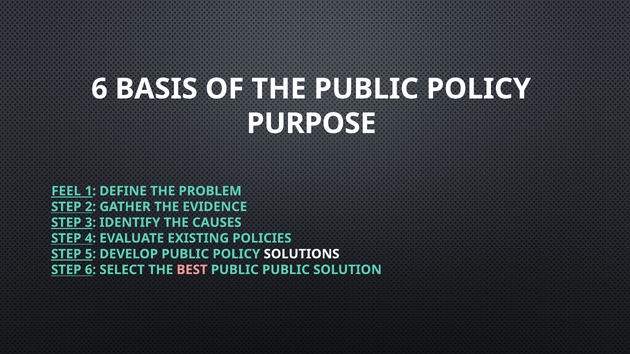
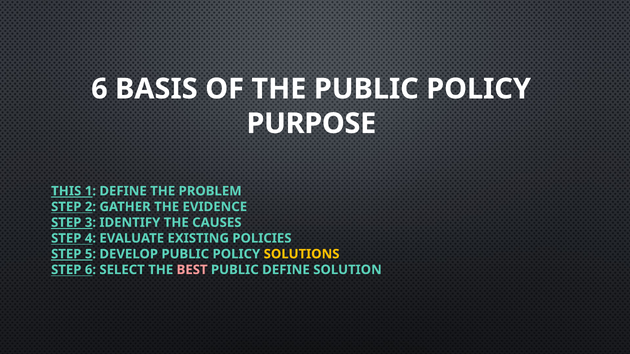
FEEL: FEEL -> THIS (66, 191)
SOLUTIONS colour: white -> yellow (302, 254)
PUBLIC PUBLIC: PUBLIC -> DEFINE (286, 270)
